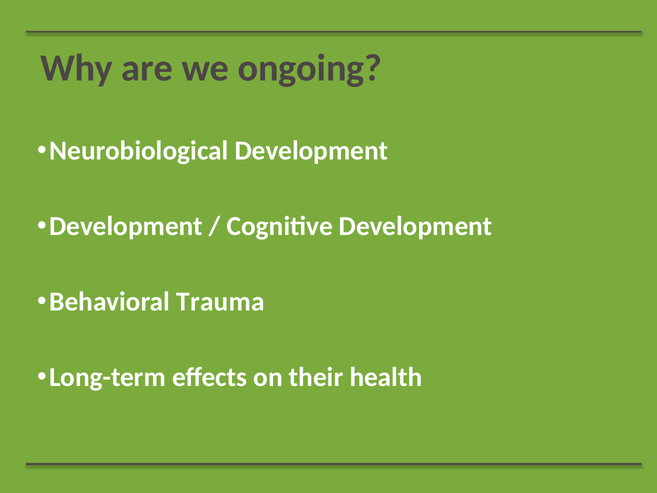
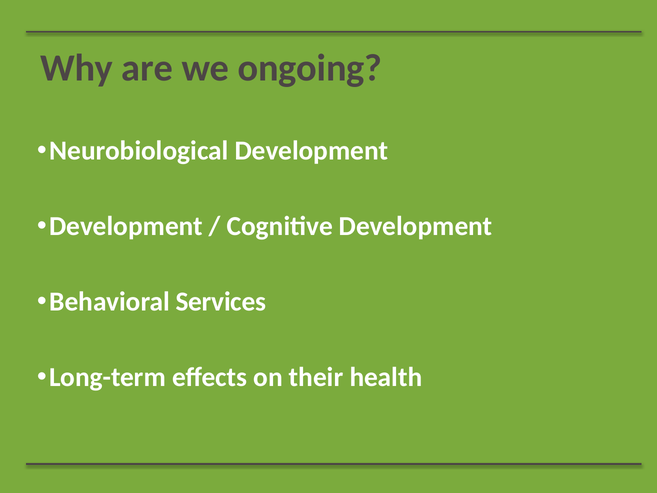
Trauma: Trauma -> Services (221, 302)
